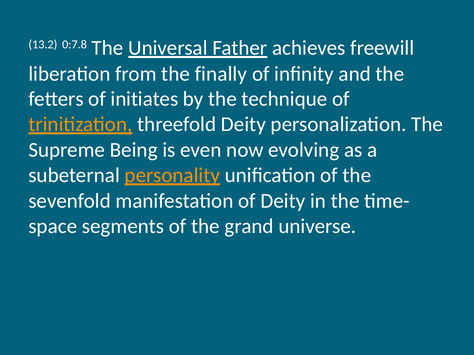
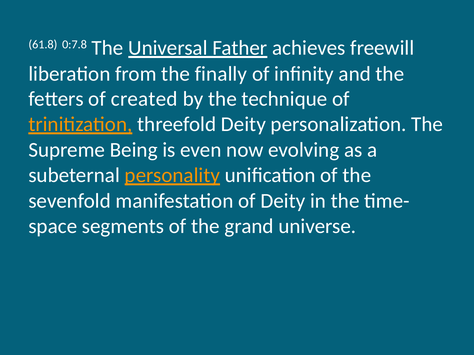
13.2: 13.2 -> 61.8 (43, 45)
initiates: initiates -> created (144, 99)
